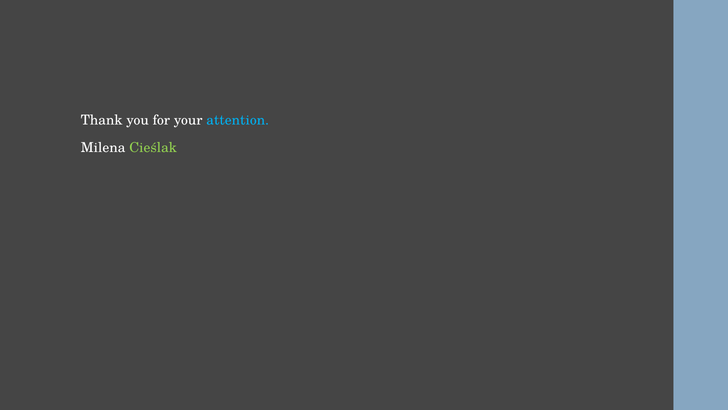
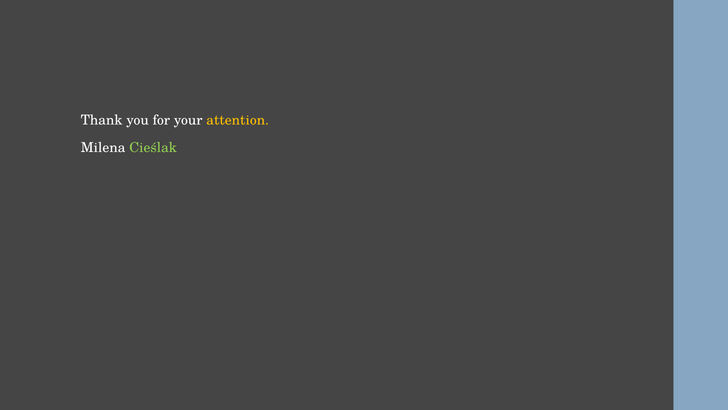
attention colour: light blue -> yellow (238, 120)
